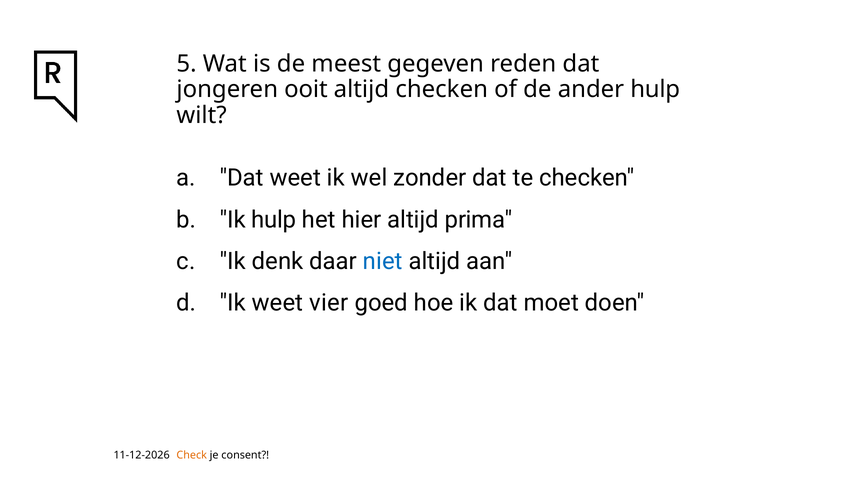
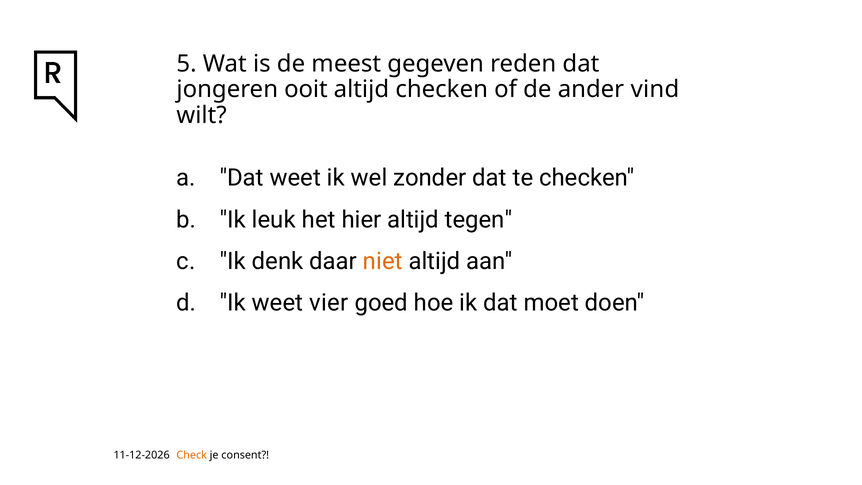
ander hulp: hulp -> vind (655, 90)
Ik hulp: hulp -> leuk (274, 220)
prima: prima -> tegen (479, 220)
niet colour: blue -> orange (383, 261)
